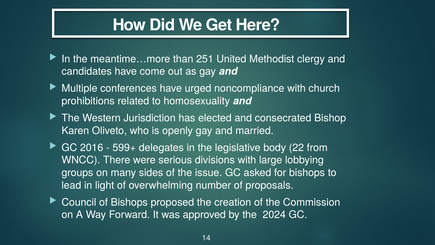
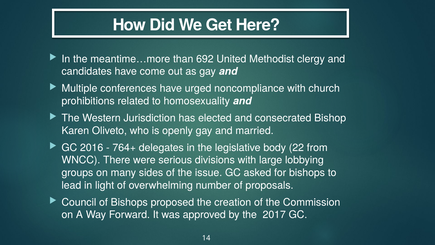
251: 251 -> 692 (205, 59)
599+: 599+ -> 764+ (124, 147)
2024: 2024 -> 2017 (274, 215)
